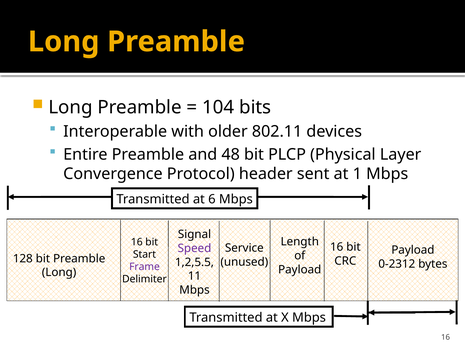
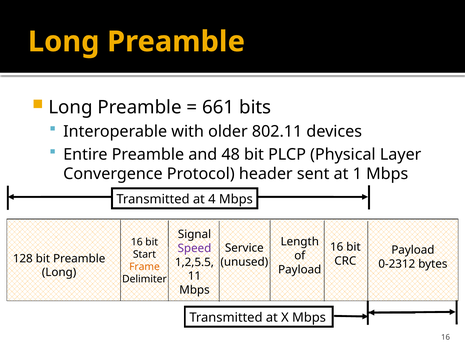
104: 104 -> 661 (218, 107)
6: 6 -> 4 (212, 200)
Frame colour: purple -> orange (145, 267)
